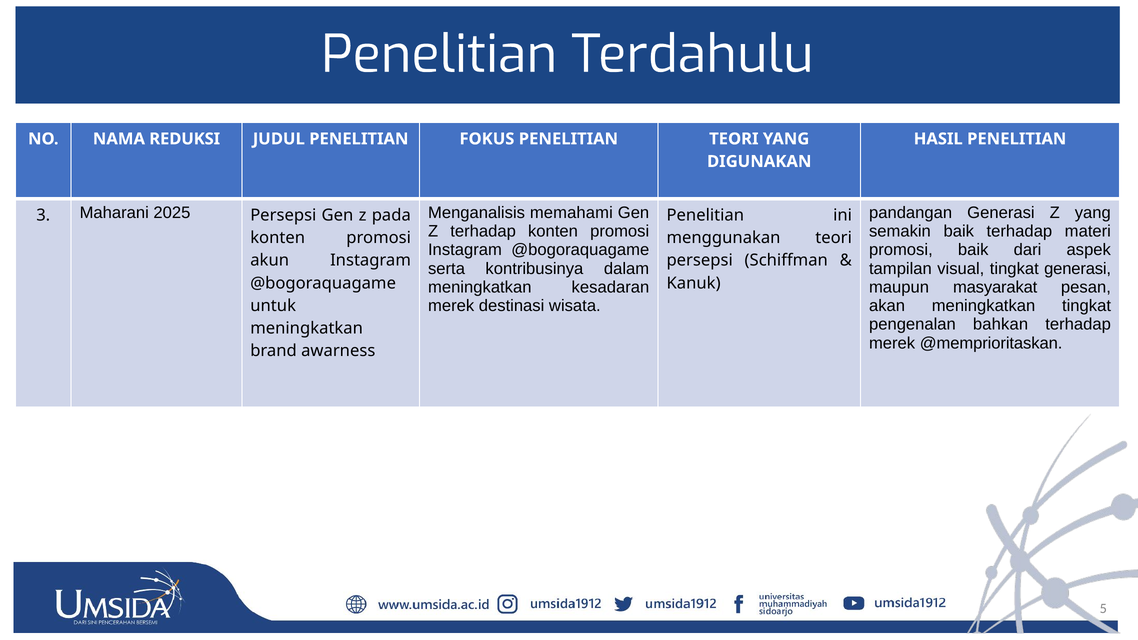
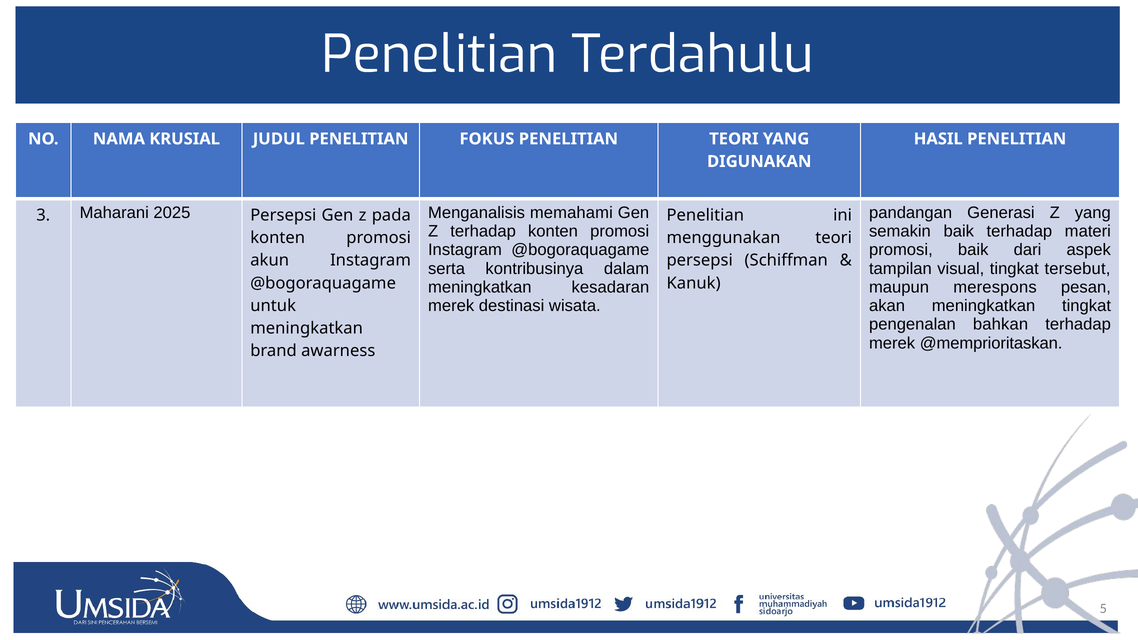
REDUKSI: REDUKSI -> KRUSIAL (185, 139)
tingkat generasi: generasi -> tersebut (1077, 269)
masyarakat: masyarakat -> merespons (995, 287)
